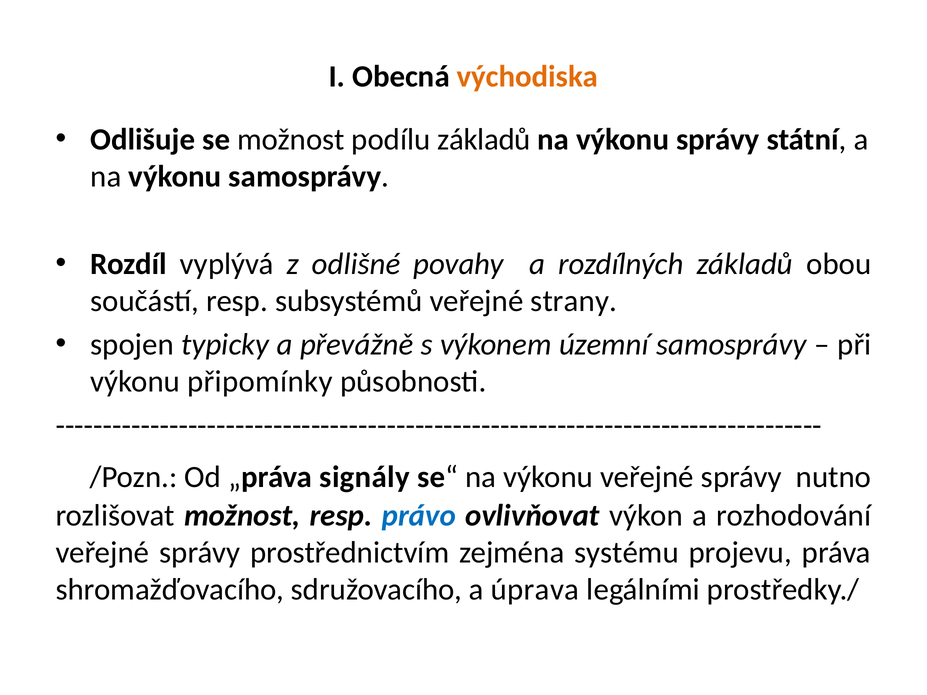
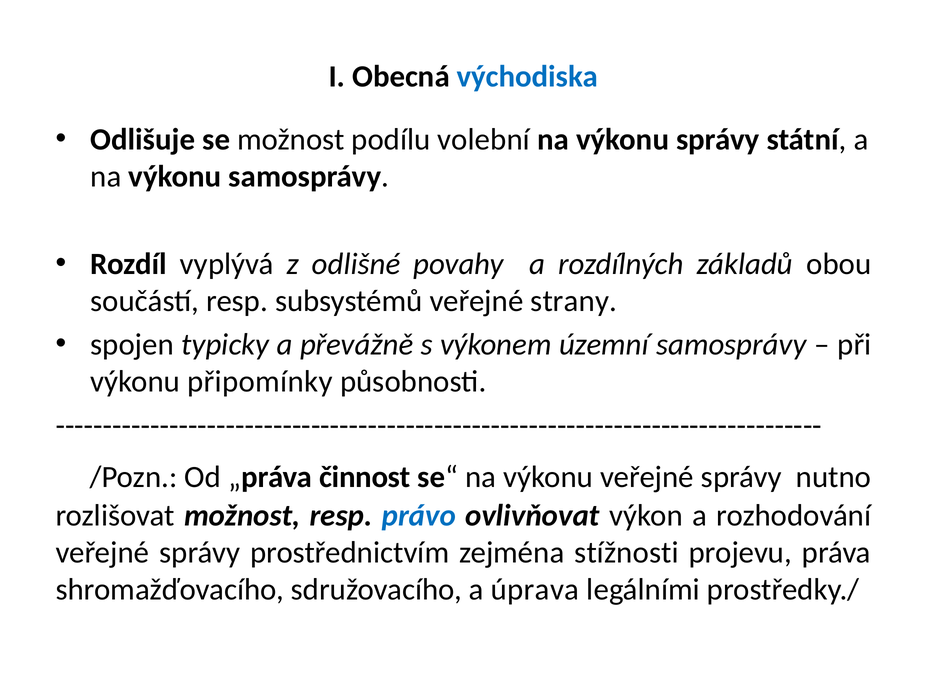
východiska colour: orange -> blue (528, 77)
podílu základů: základů -> volební (484, 139)
signály: signály -> činnost (365, 477)
systému: systému -> stížnosti (627, 553)
